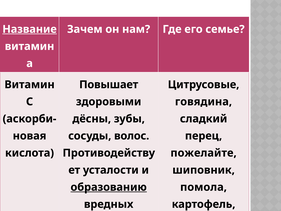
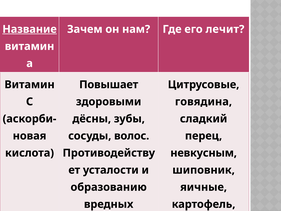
семье: семье -> лечит (225, 29)
пожелайте: пожелайте -> невкусным (204, 153)
образованию underline: present -> none (109, 187)
помола: помола -> яичные (204, 187)
